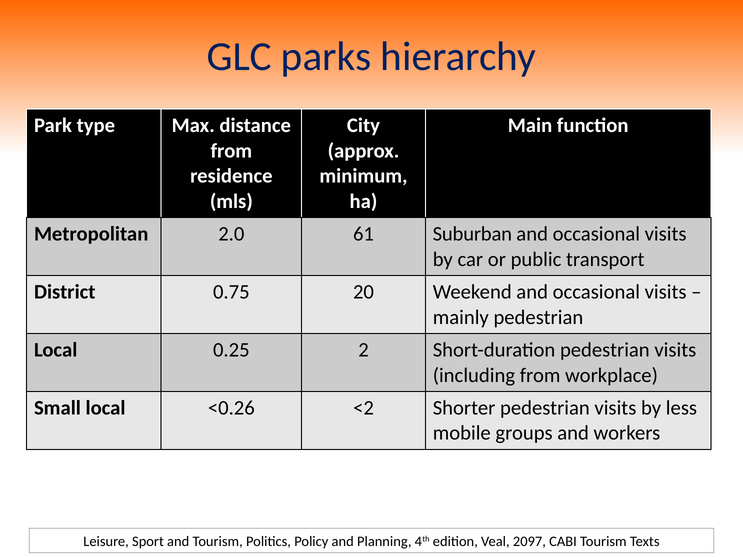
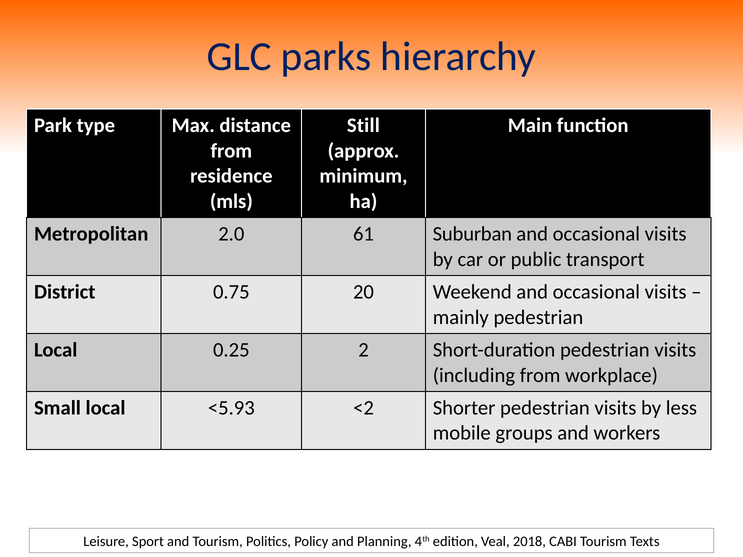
City: City -> Still (363, 126)
<0.26: <0.26 -> <5.93 (231, 408)
2097: 2097 -> 2018 (529, 542)
